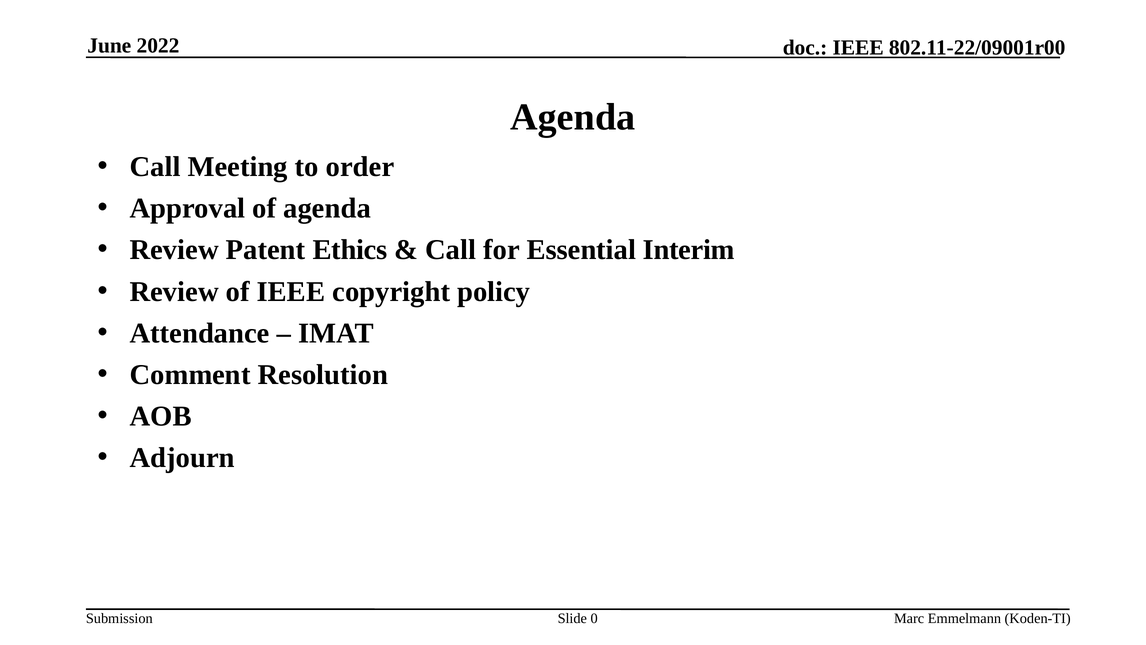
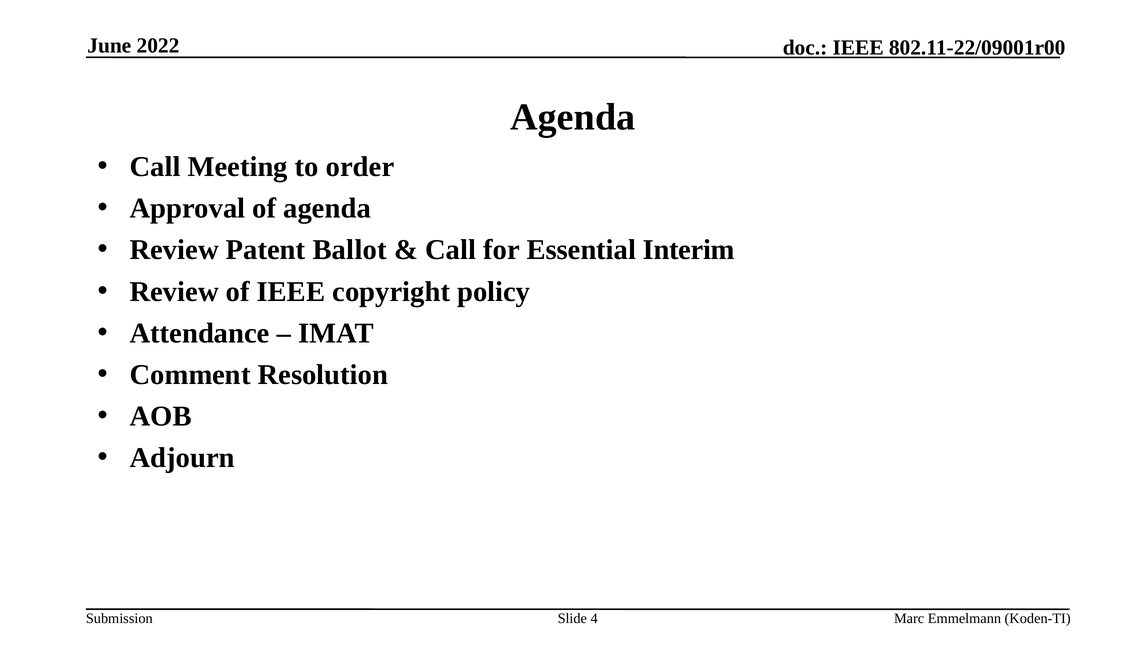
Ethics: Ethics -> Ballot (350, 250)
0: 0 -> 4 (594, 618)
